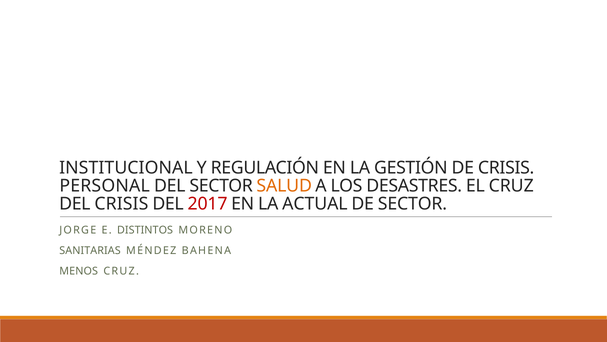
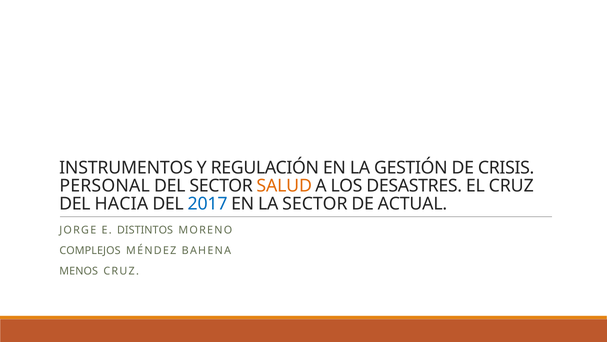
INSTITUCIONAL: INSTITUCIONAL -> INSTRUMENTOS (126, 168)
DEL CRISIS: CRISIS -> HACIA (121, 204)
2017 colour: red -> blue (208, 204)
LA ACTUAL: ACTUAL -> SECTOR (315, 204)
DE SECTOR: SECTOR -> ACTUAL (412, 204)
SANITARIAS: SANITARIAS -> COMPLEJOS (90, 250)
